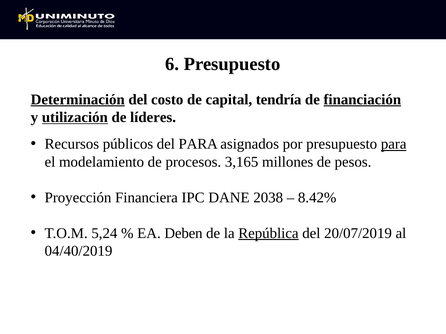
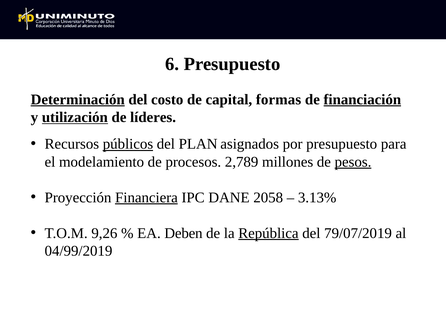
tendría: tendría -> formas (279, 100)
públicos underline: none -> present (128, 144)
del PARA: PARA -> PLAN (198, 144)
para underline: present -> none (394, 144)
3,165: 3,165 -> 2,789 (242, 162)
pesos underline: none -> present (353, 162)
Financiera underline: none -> present (146, 198)
2038: 2038 -> 2058 (268, 198)
8.42%: 8.42% -> 3.13% (317, 198)
5,24: 5,24 -> 9,26 (104, 233)
20/07/2019: 20/07/2019 -> 79/07/2019 (358, 233)
04/40/2019: 04/40/2019 -> 04/99/2019 (78, 251)
